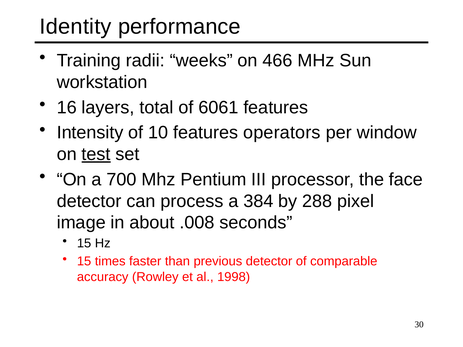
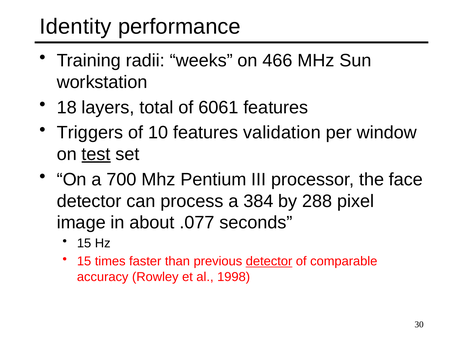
16: 16 -> 18 (67, 108)
Intensity: Intensity -> Triggers (90, 133)
operators: operators -> validation (282, 133)
.008: .008 -> .077 (197, 223)
detector underline: none -> present (269, 262)
